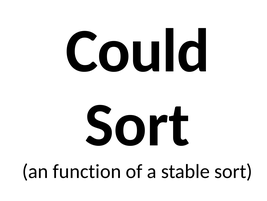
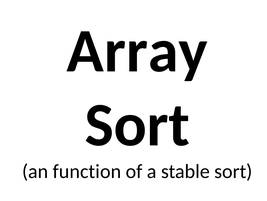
Could: Could -> Array (137, 51)
